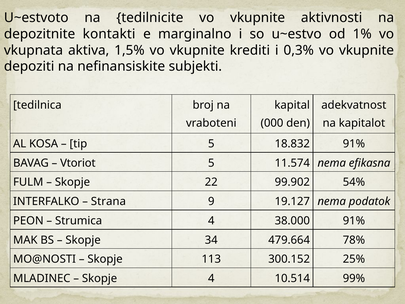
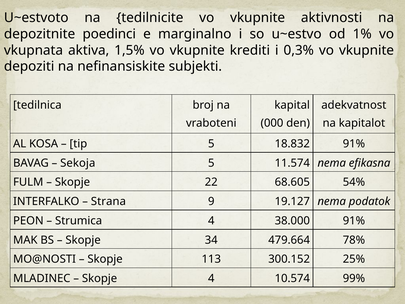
kontakti: kontakti -> poedinci (109, 34)
Vtoriot: Vtoriot -> Sekoja (78, 163)
99.902: 99.902 -> 68.605 (292, 182)
10.514: 10.514 -> 10.574 (292, 278)
